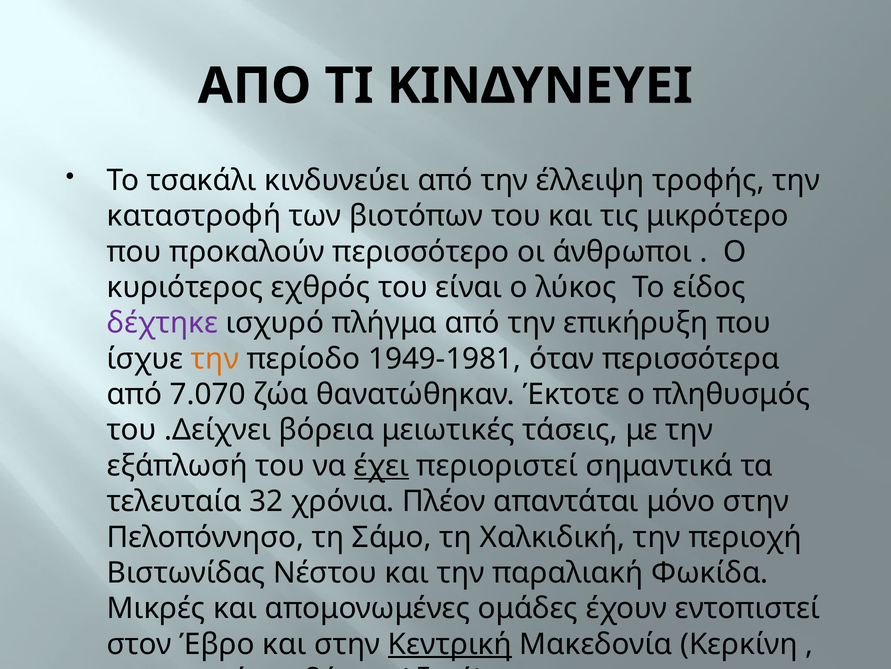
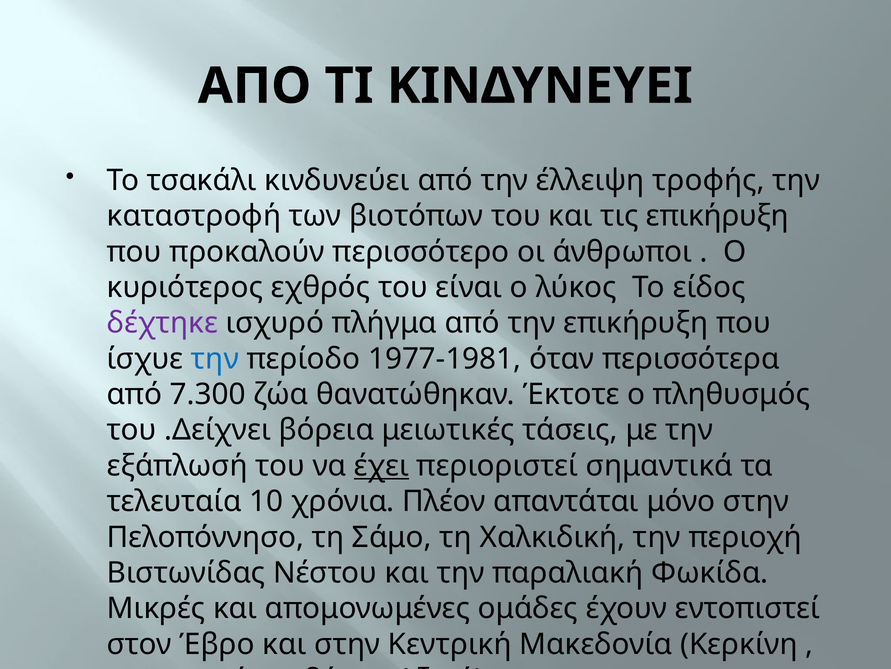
τις μικρότερο: μικρότερο -> επικήρυξη (717, 216)
την colour: orange -> blue (215, 358)
1949-1981: 1949-1981 -> 1977-1981 (445, 358)
7.070: 7.070 -> 7.300 (208, 394)
32: 32 -> 10 (266, 501)
Κεντρική underline: present -> none (450, 644)
